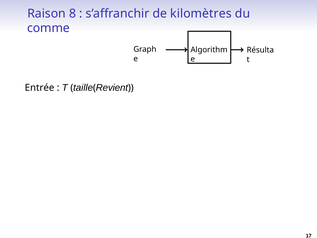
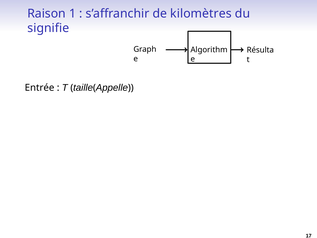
8: 8 -> 1 (73, 13)
comme: comme -> signifie (48, 28)
Revient: Revient -> Appelle (112, 88)
